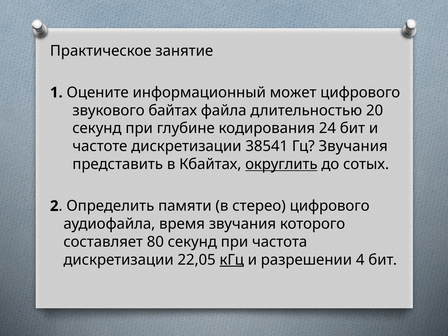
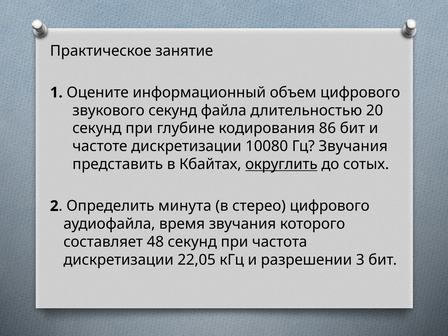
может: может -> объем (293, 93)
звукового байтах: байтах -> секунд (173, 110)
24: 24 -> 86 (327, 128)
38541: 38541 -> 10080 (267, 146)
памяти: памяти -> минута (185, 206)
80: 80 -> 48 (155, 242)
кГц underline: present -> none (232, 260)
4: 4 -> 3 (360, 260)
